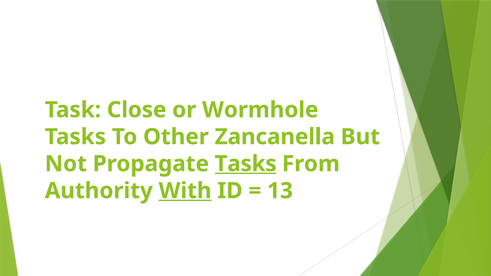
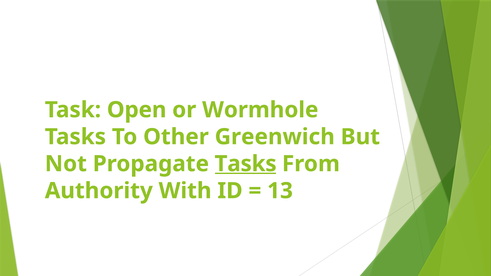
Close: Close -> Open (137, 110)
Zancanella: Zancanella -> Greenwich (275, 137)
With underline: present -> none (185, 191)
